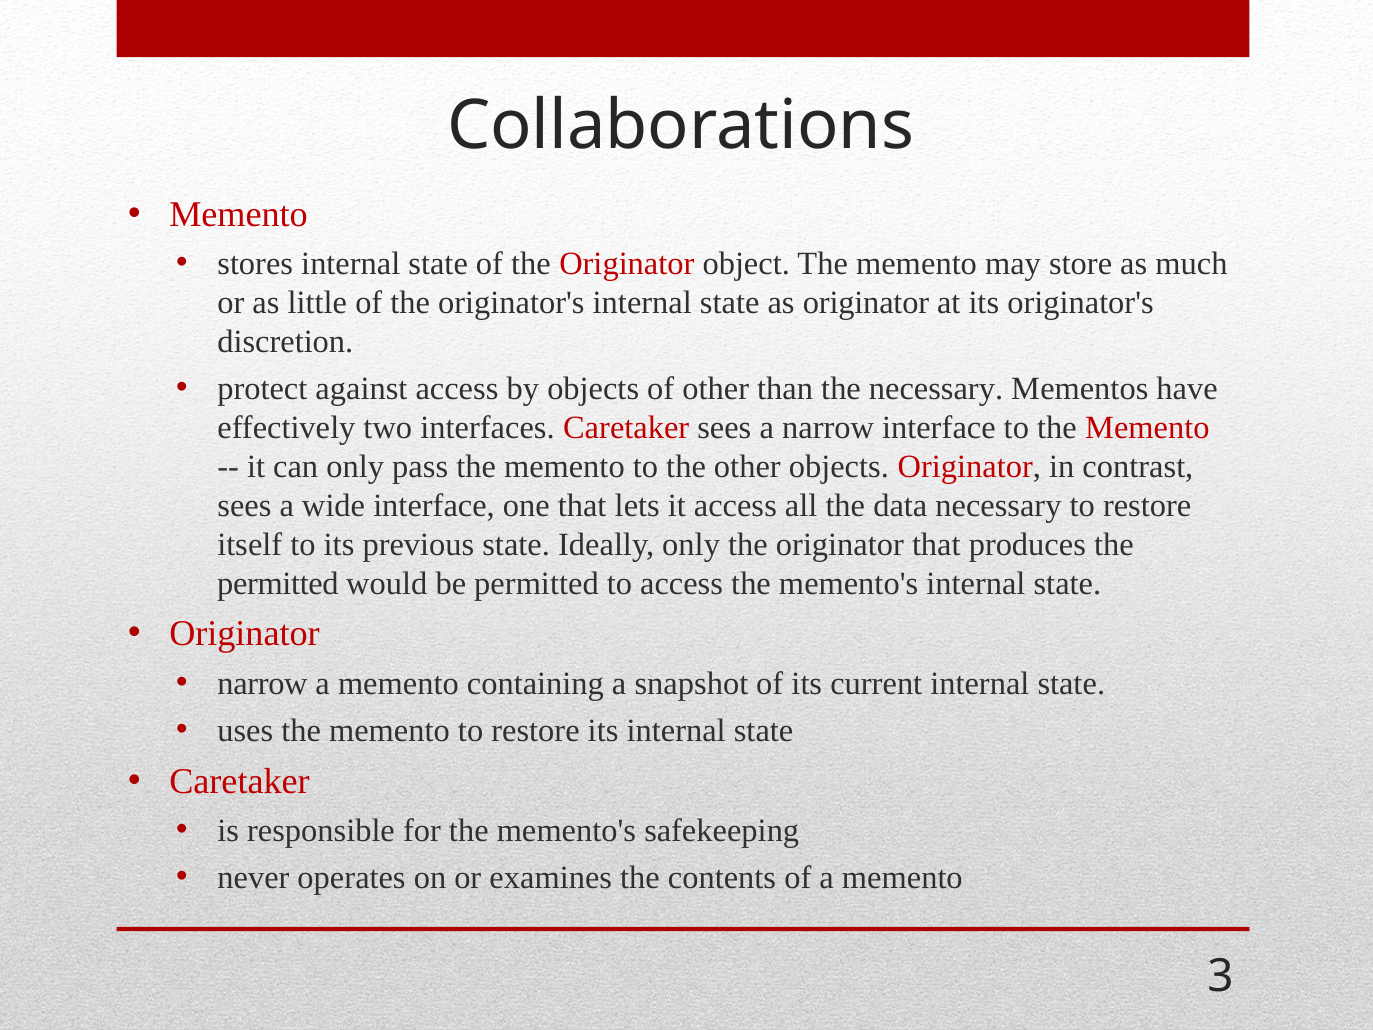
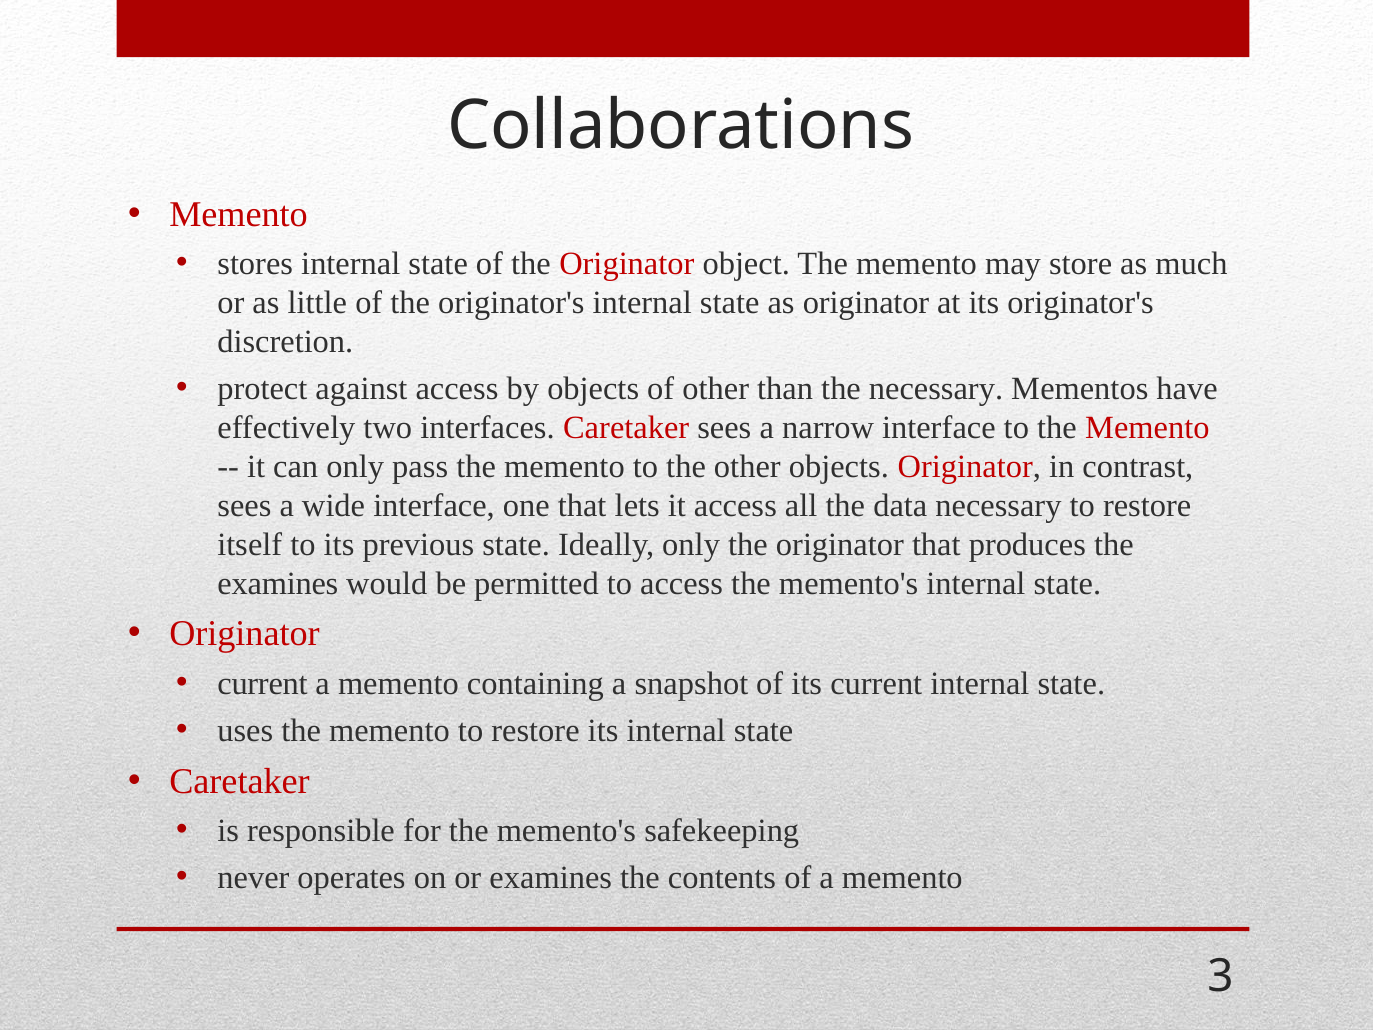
permitted: permitted -> examines (278, 583)
narrow: narrow -> current (262, 683)
